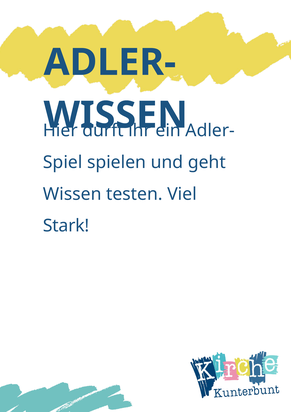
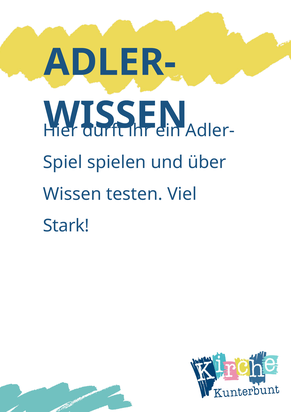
geht: geht -> über (207, 162)
